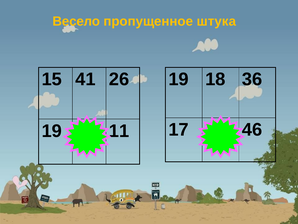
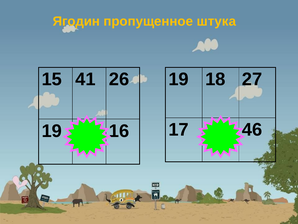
Весело: Весело -> Ягодин (76, 21)
36: 36 -> 27 (252, 79)
11: 11 -> 16 (119, 131)
